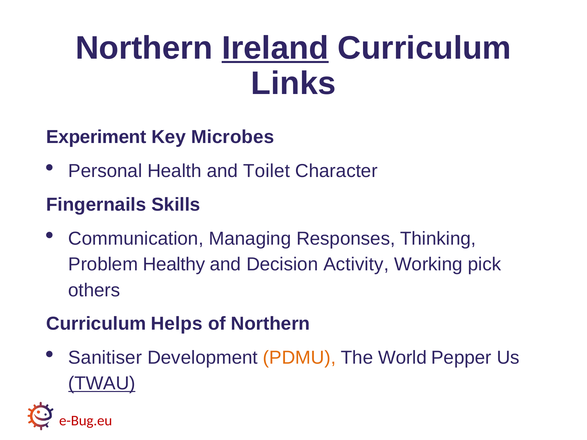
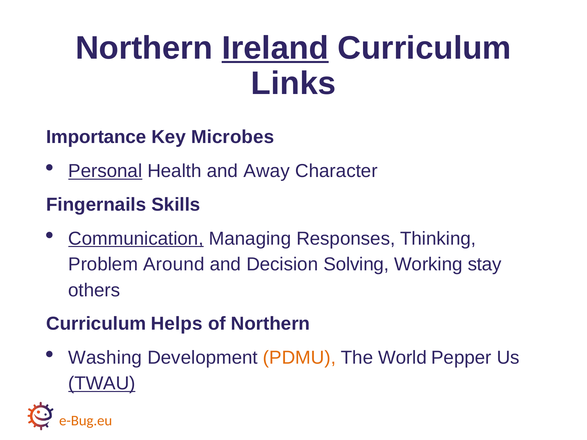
Experiment: Experiment -> Importance (96, 137)
Personal underline: none -> present (105, 171)
Toilet: Toilet -> Away (267, 171)
Communication underline: none -> present (136, 239)
Healthy: Healthy -> Around (174, 265)
Activity: Activity -> Solving (356, 265)
pick: pick -> stay (485, 265)
Sanitiser: Sanitiser -> Washing (105, 358)
e-Bug.eu colour: red -> orange (86, 421)
